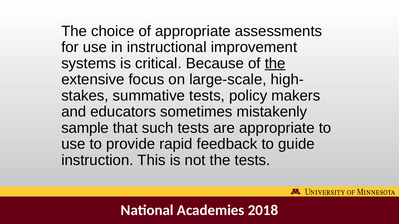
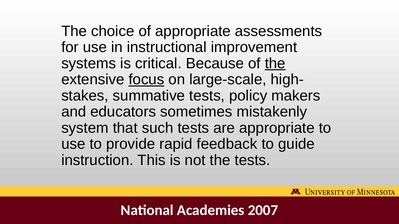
focus underline: none -> present (146, 80)
sample: sample -> system (85, 128)
2018: 2018 -> 2007 (263, 211)
